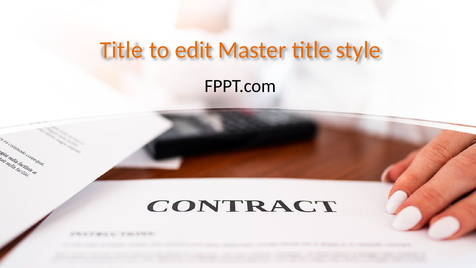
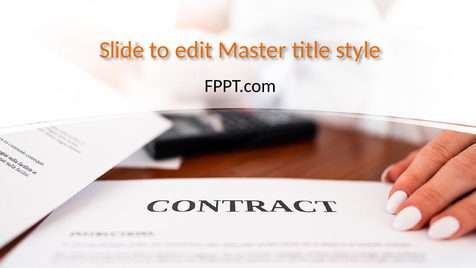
Title: Title -> Slide (122, 50)
